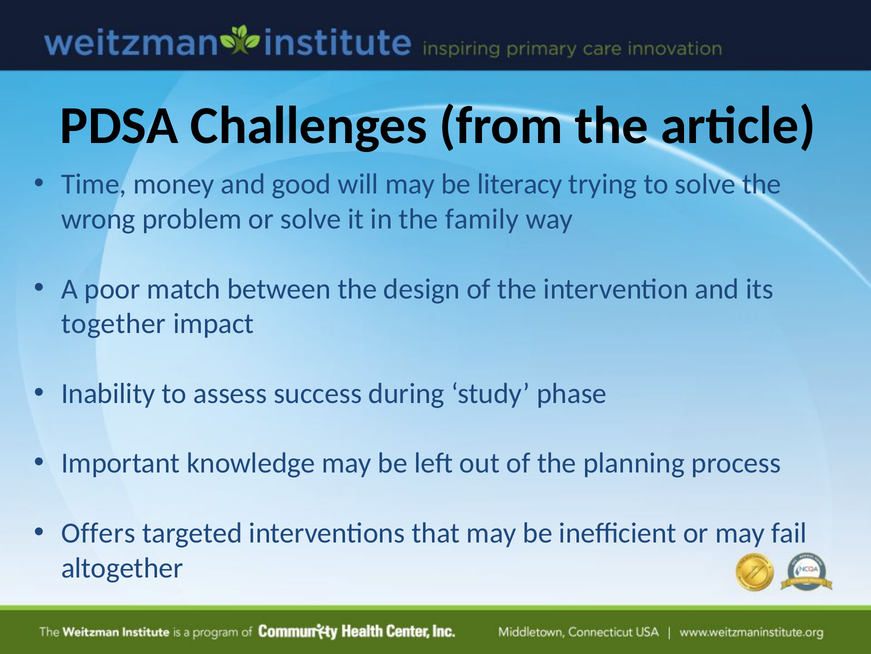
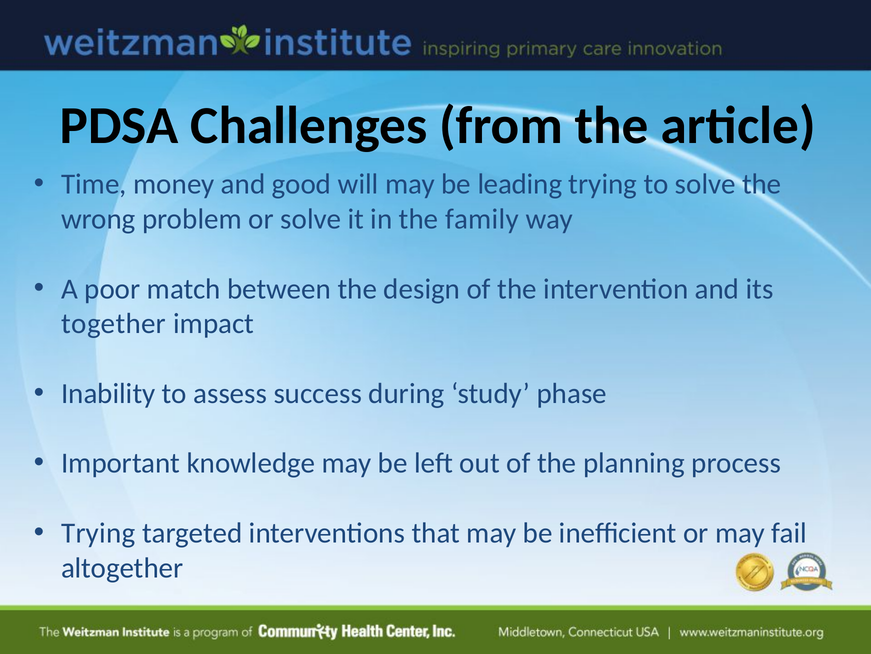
literacy: literacy -> leading (520, 184)
Offers: Offers -> Trying (98, 532)
